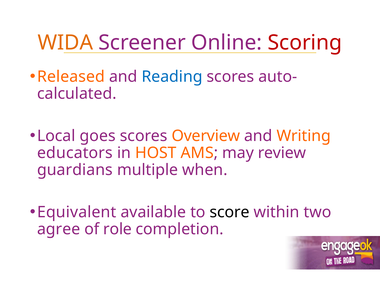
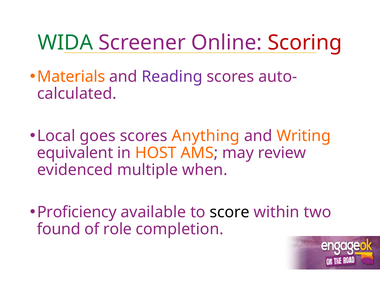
WIDA colour: orange -> green (65, 43)
Released: Released -> Materials (71, 77)
Reading colour: blue -> purple (172, 77)
Overview: Overview -> Anything (206, 136)
educators: educators -> equivalent (75, 153)
guardians: guardians -> evidenced (75, 170)
Equivalent: Equivalent -> Proficiency (77, 212)
agree: agree -> found (59, 229)
